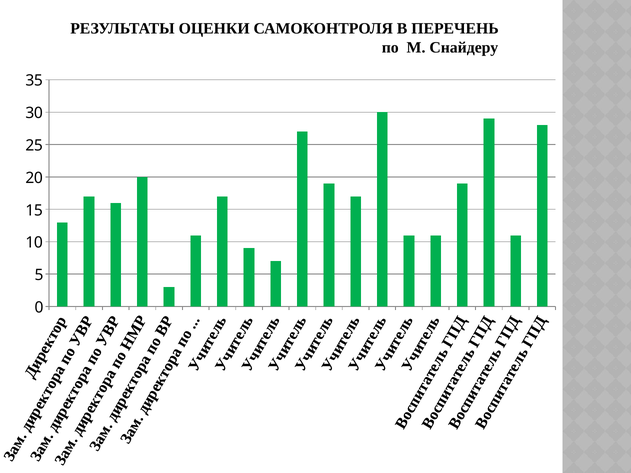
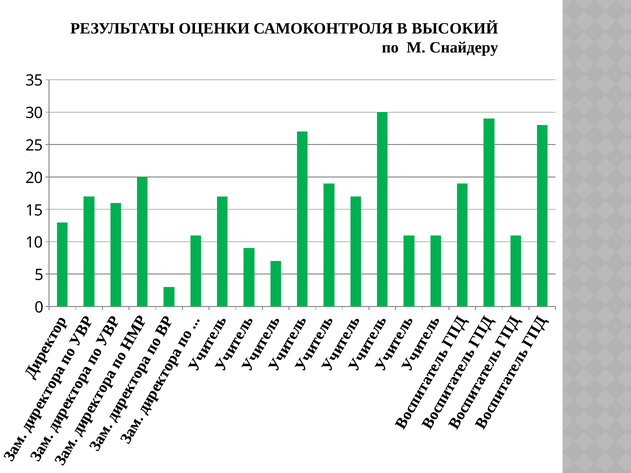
ПЕРЕЧЕНЬ: ПЕРЕЧЕНЬ -> ВЫСОКИЙ (455, 28)
